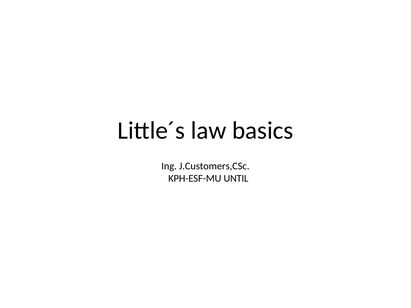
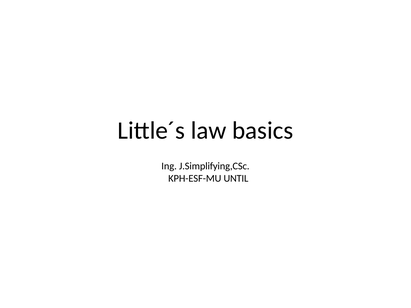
J.Customers,CSc: J.Customers,CSc -> J.Simplifying,CSc (214, 166)
